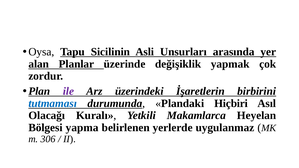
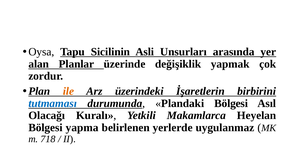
ile colour: purple -> orange (68, 91)
Plandaki Hiçbiri: Hiçbiri -> Bölgesi (231, 103)
306: 306 -> 718 (48, 139)
